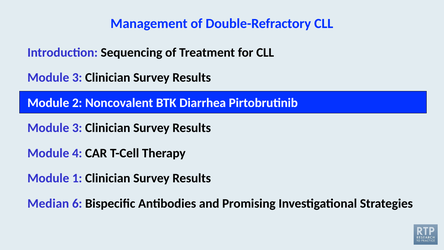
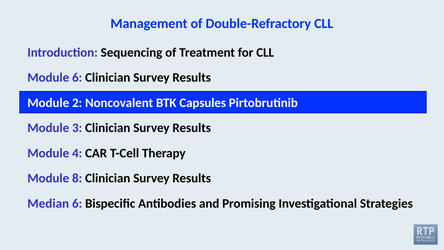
3: 3 -> 6 (77, 77)
Diarrhea: Diarrhea -> Capsules (203, 103)
1: 1 -> 8 (77, 178)
